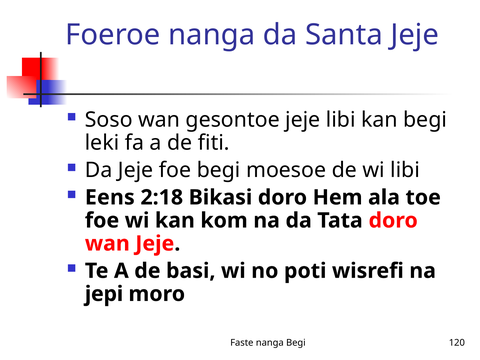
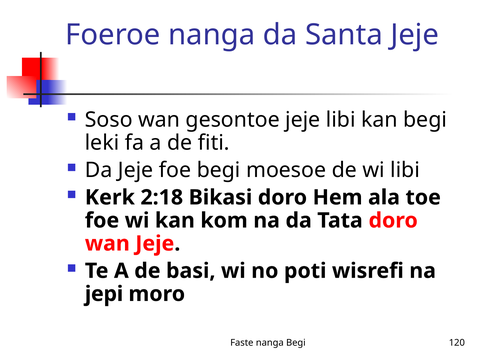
Eens: Eens -> Kerk (110, 197)
